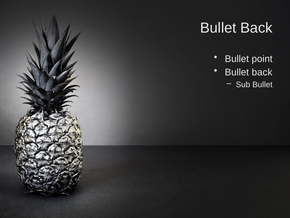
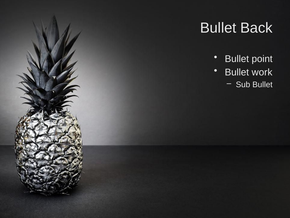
back: back -> work (262, 72)
